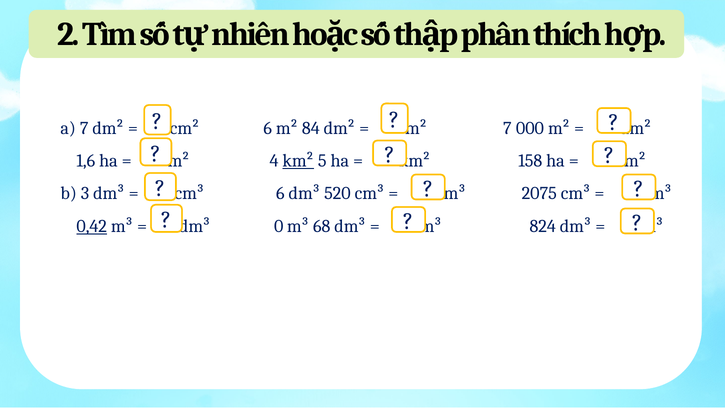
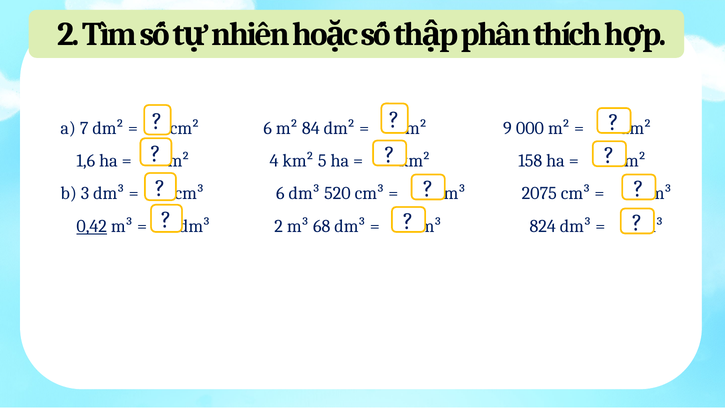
m² 7: 7 -> 9 (507, 128)
km² underline: present -> none (298, 161)
dm³ 0: 0 -> 2 (279, 226)
